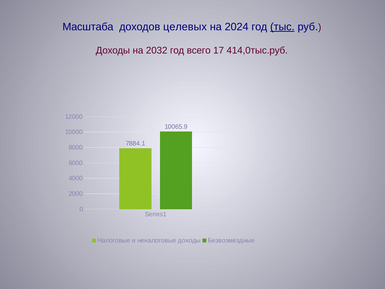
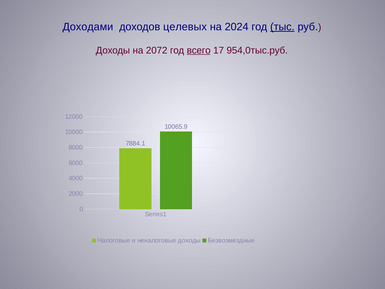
Масштаба: Масштаба -> Доходами (88, 27)
2032: 2032 -> 2072 (157, 50)
всего underline: none -> present (199, 50)
414,0тыс.руб: 414,0тыс.руб -> 954,0тыс.руб (257, 50)
